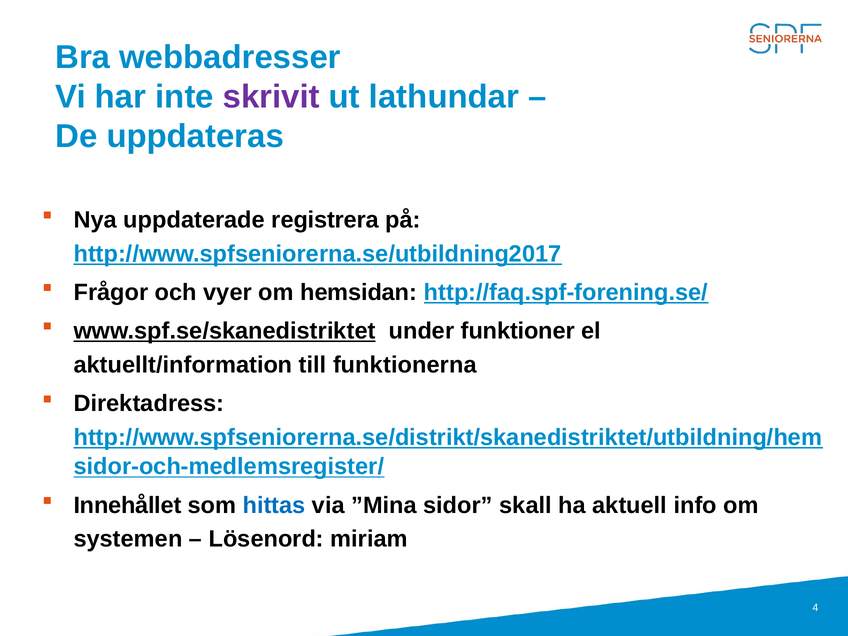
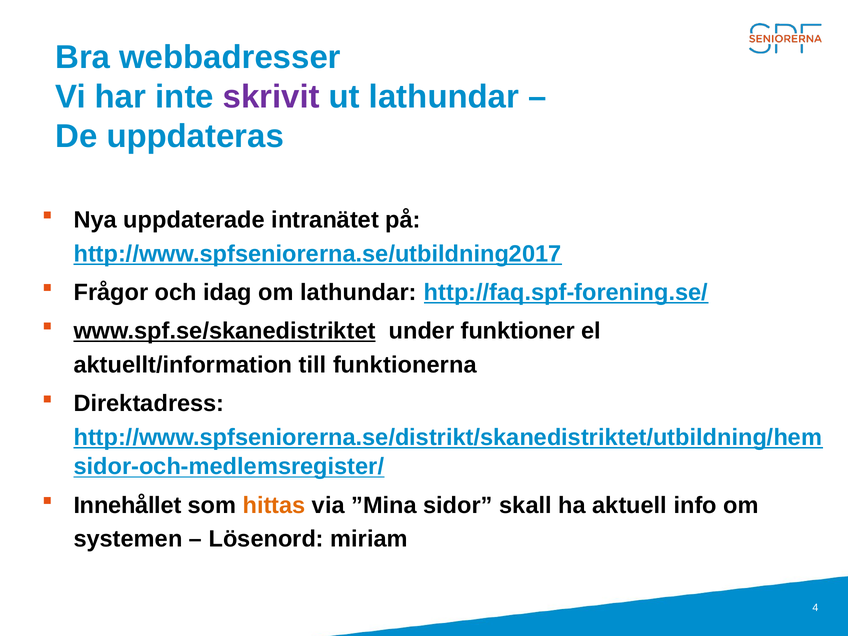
registrera: registrera -> intranätet (325, 220)
vyer: vyer -> idag (228, 292)
om hemsidan: hemsidan -> lathundar (358, 292)
hittas colour: blue -> orange (274, 505)
